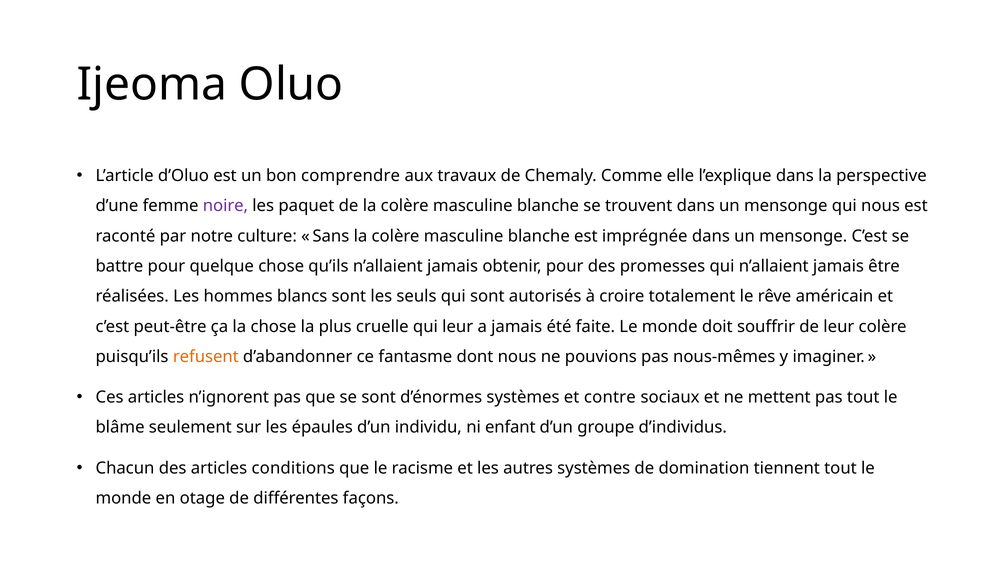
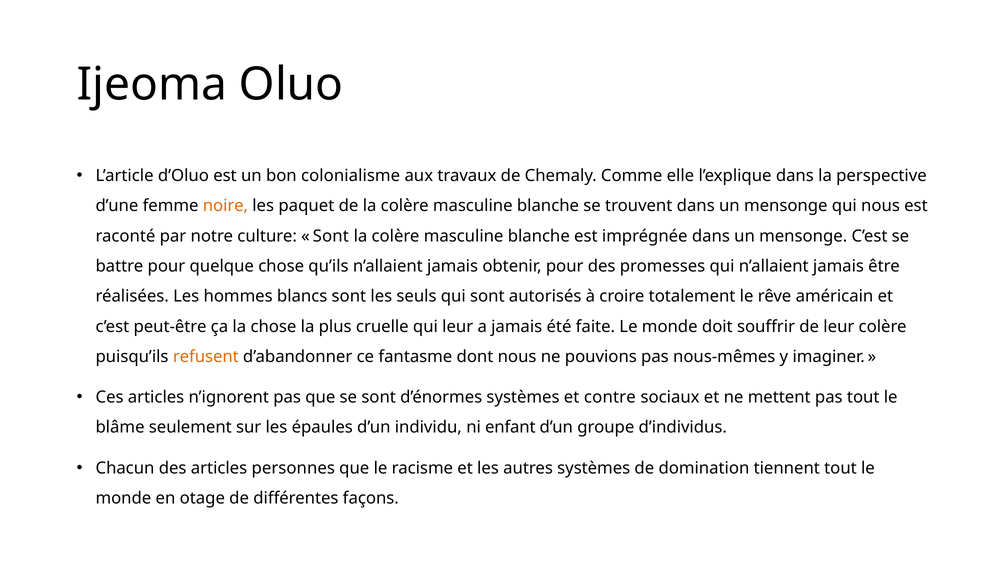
comprendre: comprendre -> colonialisme (351, 176)
noire colour: purple -> orange (225, 206)
Sans: Sans -> Sont (331, 236)
conditions: conditions -> personnes (293, 468)
